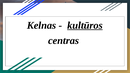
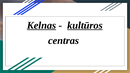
Kelnas underline: none -> present (42, 25)
